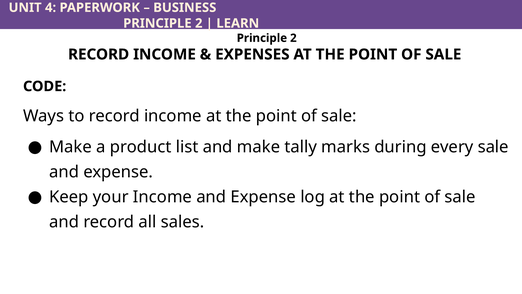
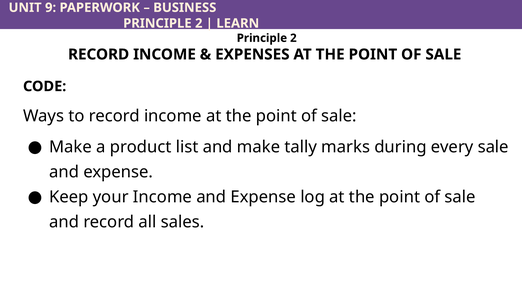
4: 4 -> 9 (51, 8)
